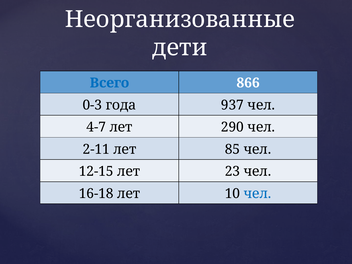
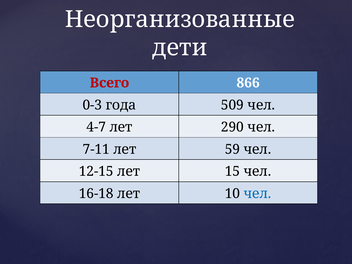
Всего colour: blue -> red (109, 83)
937: 937 -> 509 (232, 105)
2-11: 2-11 -> 7-11 (96, 149)
85: 85 -> 59 (232, 149)
23: 23 -> 15 (232, 171)
